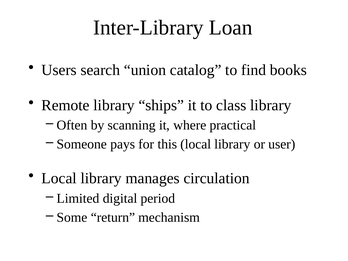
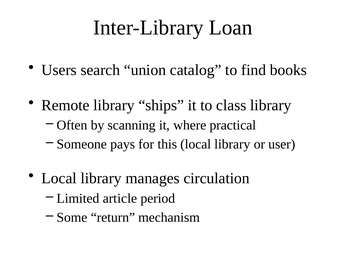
digital: digital -> article (120, 198)
